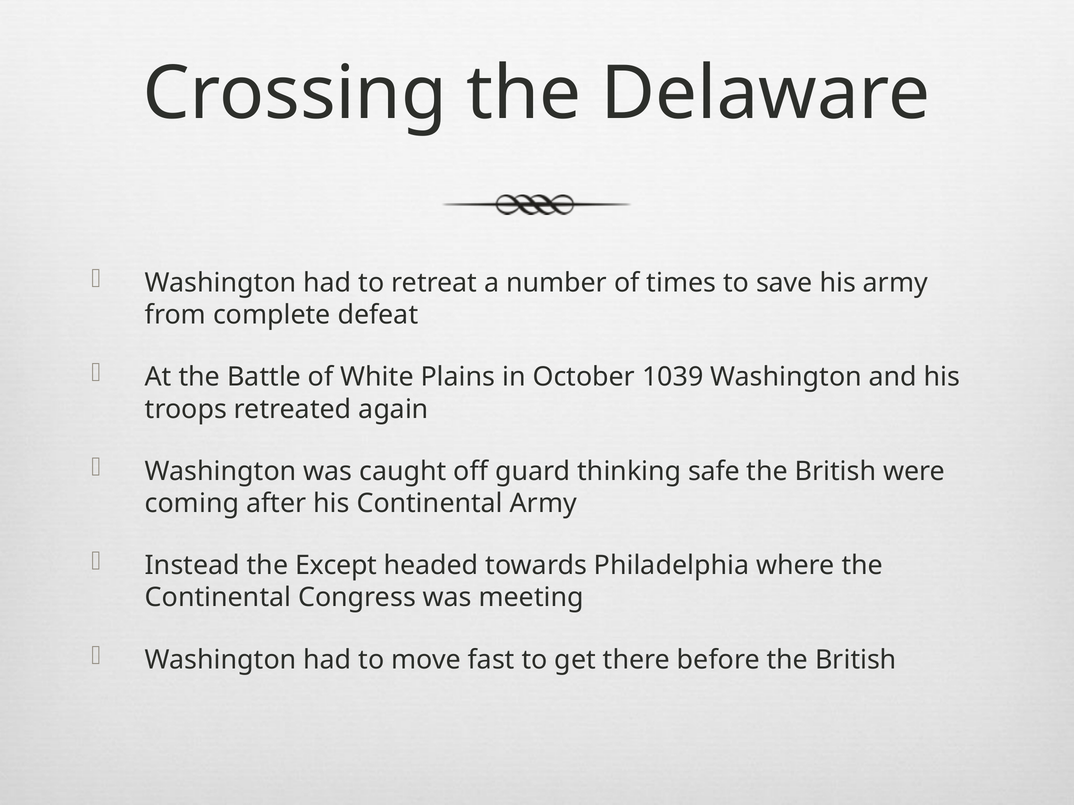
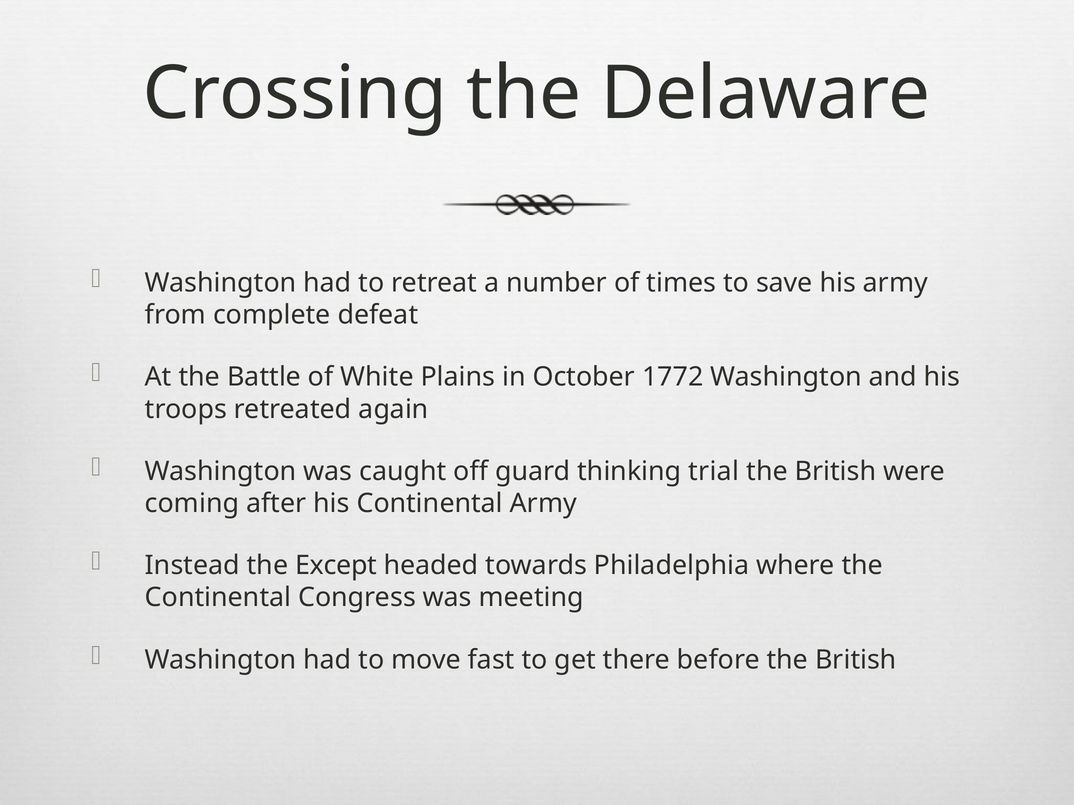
1039: 1039 -> 1772 (673, 377)
safe: safe -> trial (714, 471)
